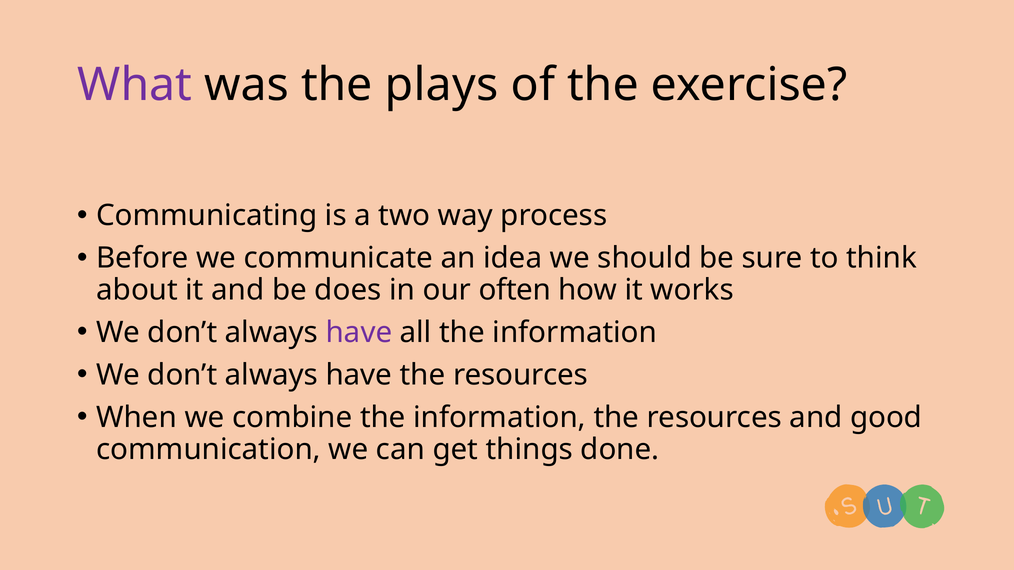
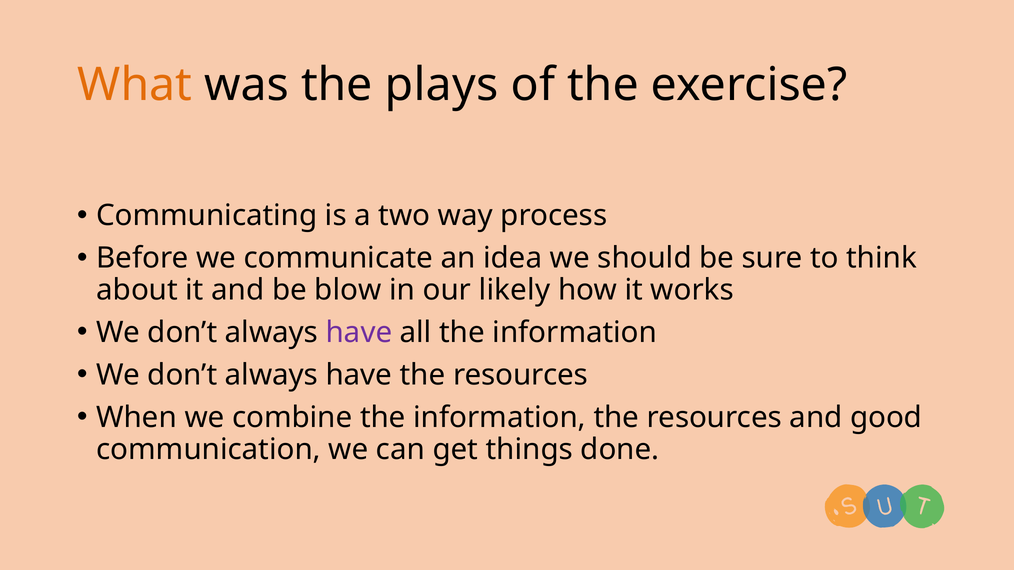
What colour: purple -> orange (135, 85)
does: does -> blow (348, 290)
often: often -> likely (515, 290)
